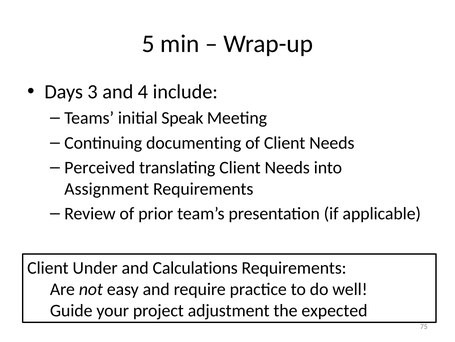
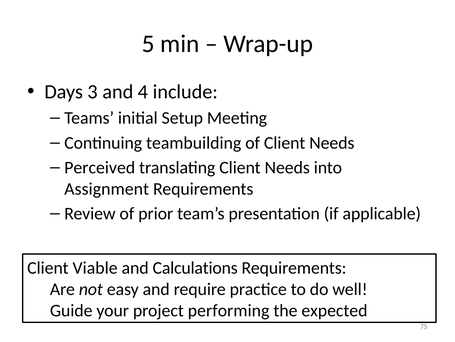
Speak: Speak -> Setup (182, 118)
documenting: documenting -> teambuilding (194, 143)
Under: Under -> Viable (95, 267)
adjustment: adjustment -> performing (229, 310)
